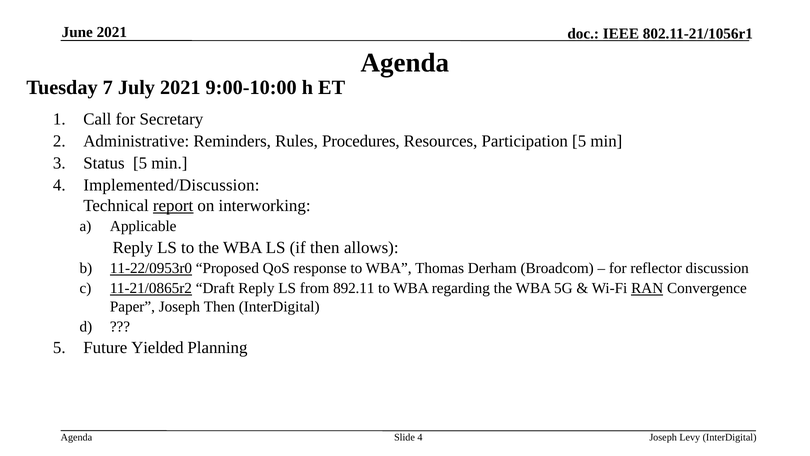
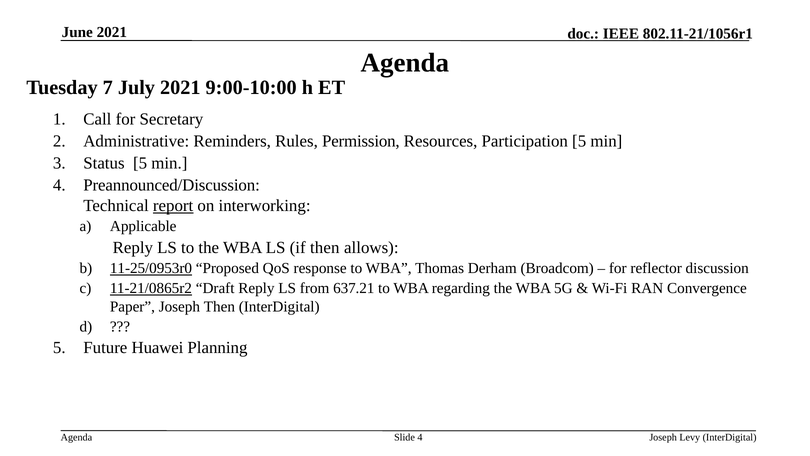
Procedures: Procedures -> Permission (361, 141)
Implemented/Discussion: Implemented/Discussion -> Preannounced/Discussion (172, 185)
11-22/0953r0: 11-22/0953r0 -> 11-25/0953r0 (151, 268)
892.11: 892.11 -> 637.21 (354, 288)
RAN underline: present -> none (647, 288)
Yielded: Yielded -> Huawei (157, 347)
